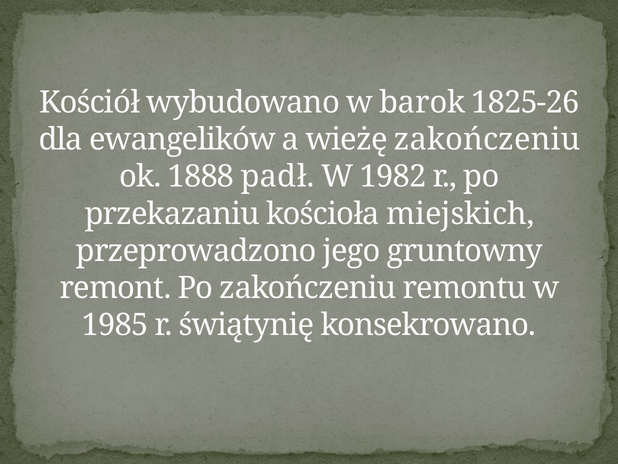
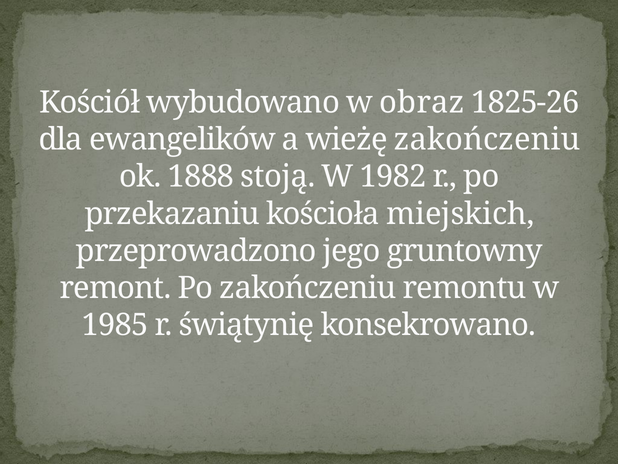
barok: barok -> obraz (422, 102)
padł: padł -> stoją (278, 177)
